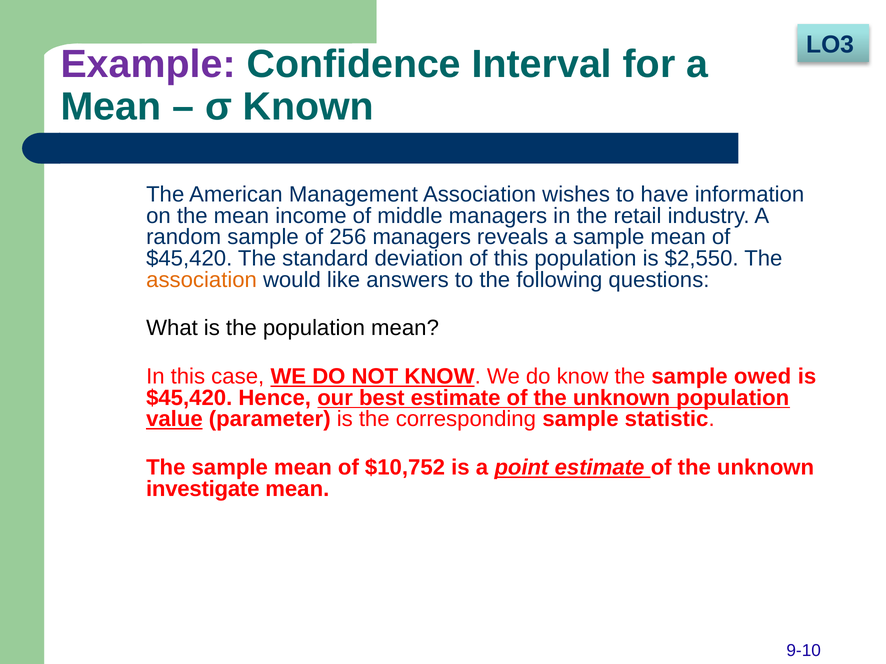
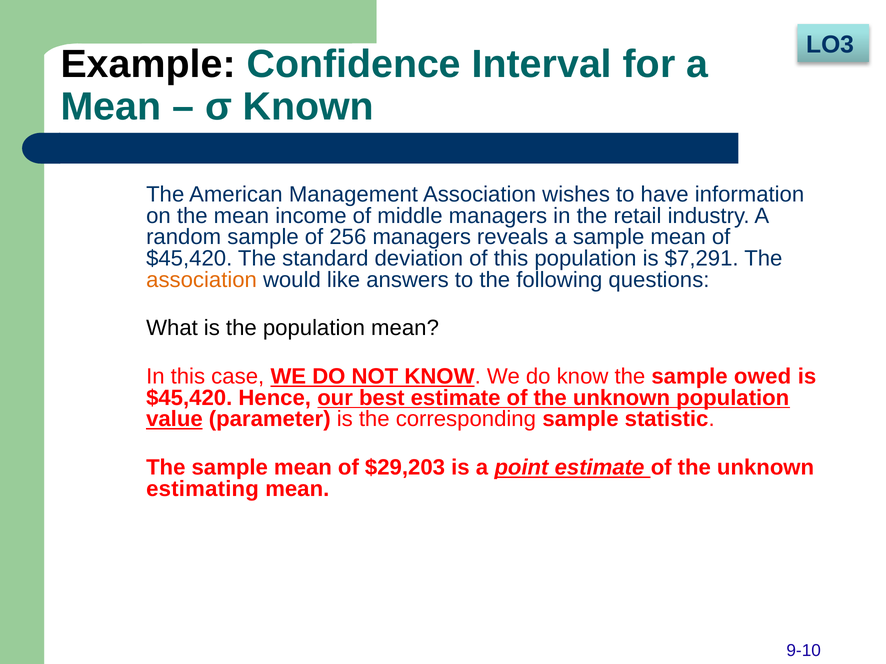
Example colour: purple -> black (148, 64)
$2,550: $2,550 -> $7,291 (702, 259)
$10,752: $10,752 -> $29,203 (405, 468)
investigate: investigate -> estimating (203, 489)
